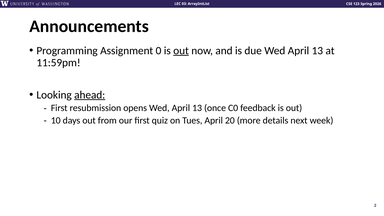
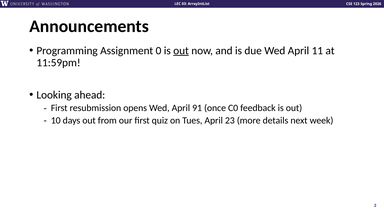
due Wed April 13: 13 -> 11 (317, 51)
ahead underline: present -> none (90, 95)
opens Wed April 13: 13 -> 91 (197, 108)
20: 20 -> 23 (230, 120)
